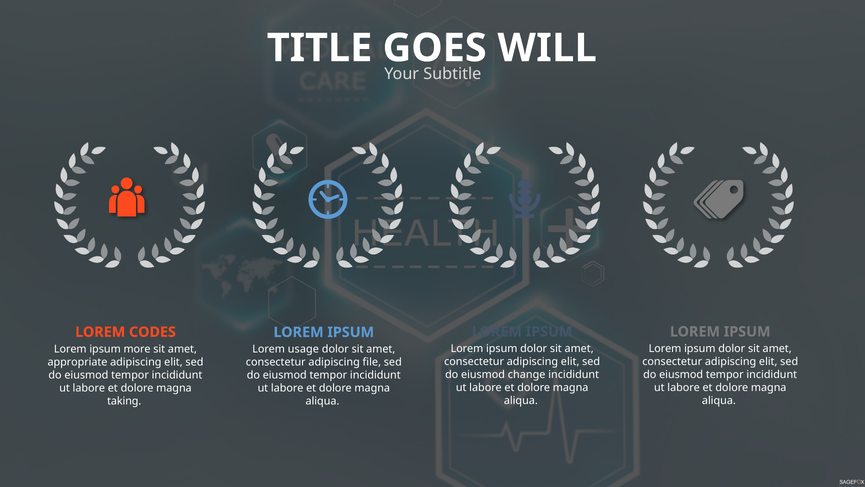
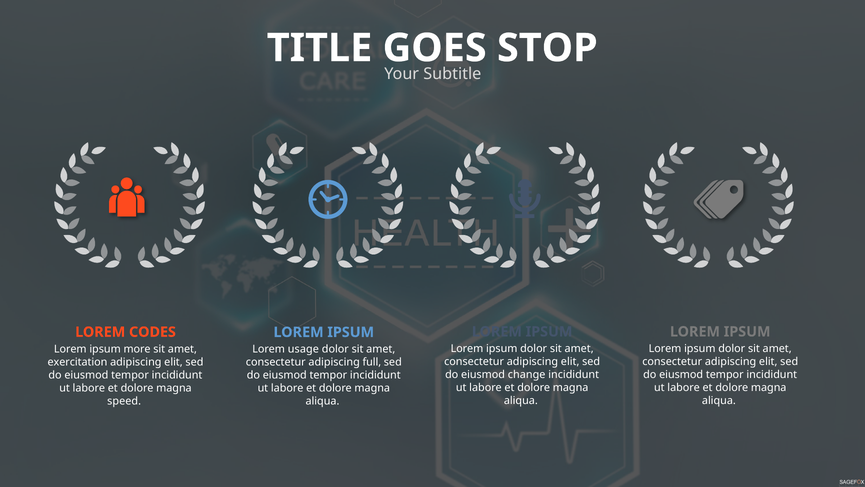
WILL: WILL -> STOP (547, 48)
appropriate: appropriate -> exercitation (77, 362)
file: file -> full (372, 362)
taking: taking -> speed (124, 401)
